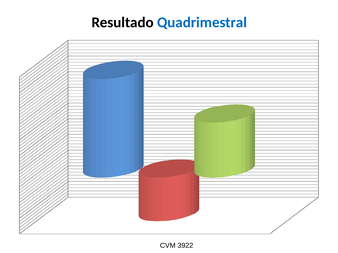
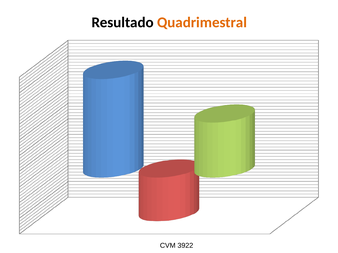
Quadrimestral colour: blue -> orange (202, 22)
